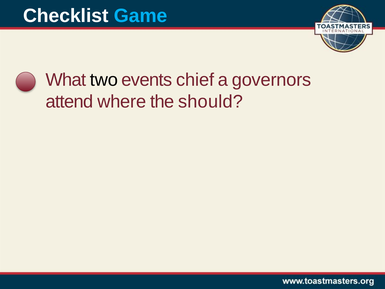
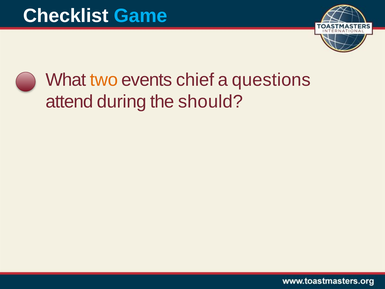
two colour: black -> orange (104, 80)
governors: governors -> questions (271, 80)
where: where -> during (122, 101)
